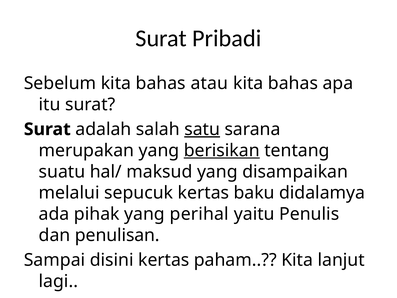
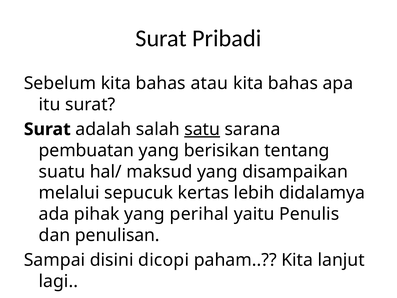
merupakan: merupakan -> pembuatan (86, 150)
berisikan underline: present -> none (222, 150)
baku: baku -> lebih (254, 193)
disini kertas: kertas -> dicopi (164, 260)
